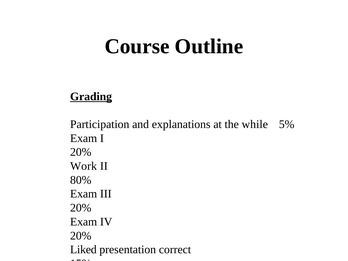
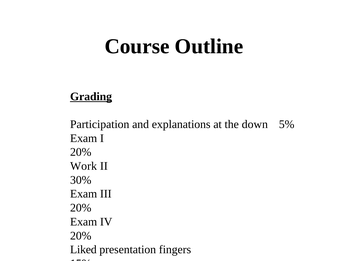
while: while -> down (255, 124)
80%: 80% -> 30% (81, 180)
correct: correct -> fingers (175, 250)
